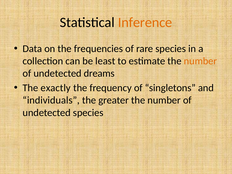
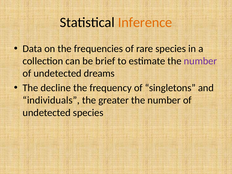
least: least -> brief (105, 61)
number colour: orange -> purple (200, 61)
exactly: exactly -> decline (56, 88)
